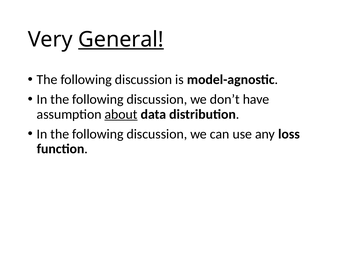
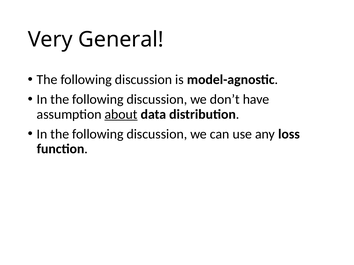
General underline: present -> none (121, 40)
